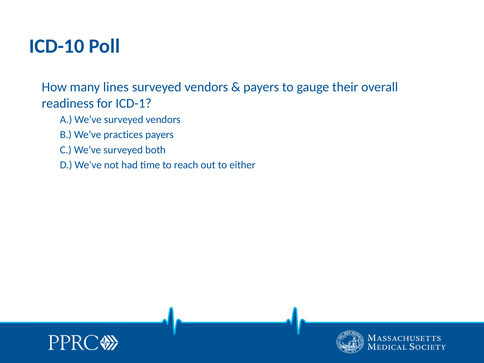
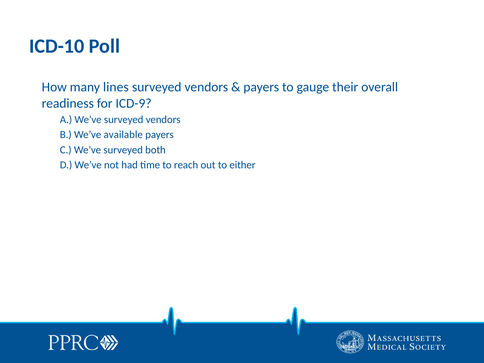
ICD-1: ICD-1 -> ICD-9 (134, 103)
practices: practices -> available (123, 135)
